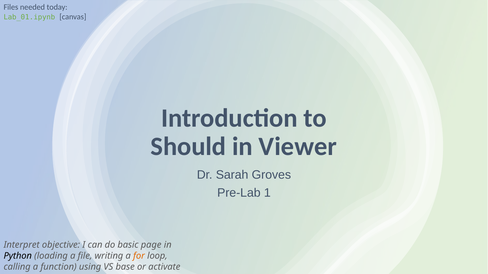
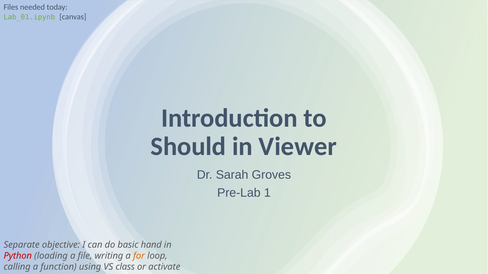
Interpret: Interpret -> Separate (22, 245)
page: page -> hand (151, 245)
Python colour: black -> red (18, 256)
base: base -> class (125, 267)
